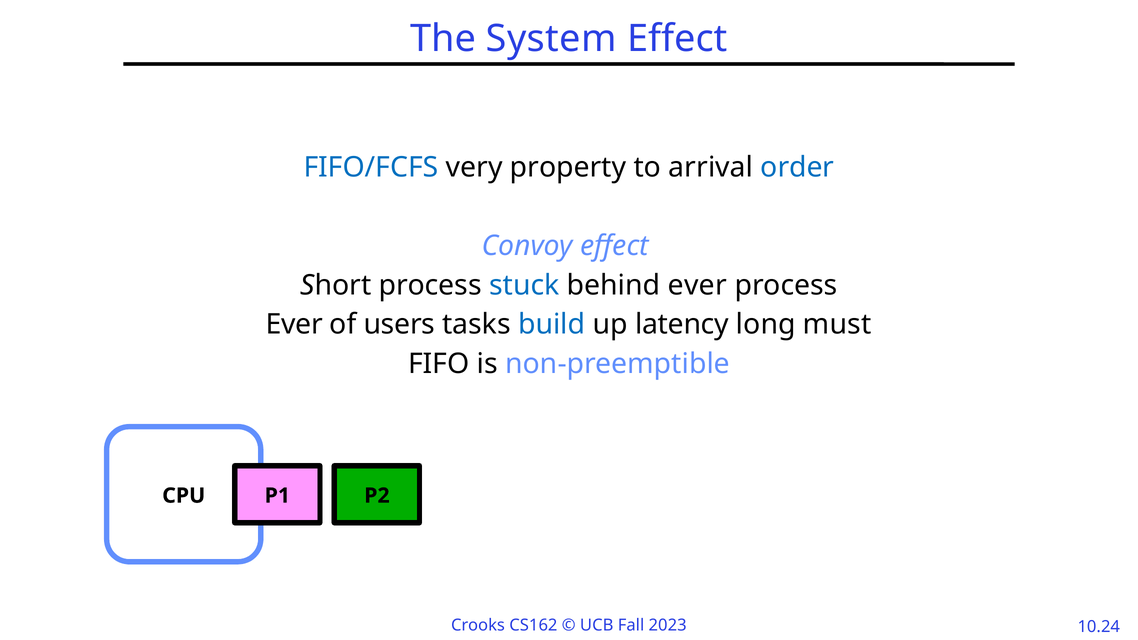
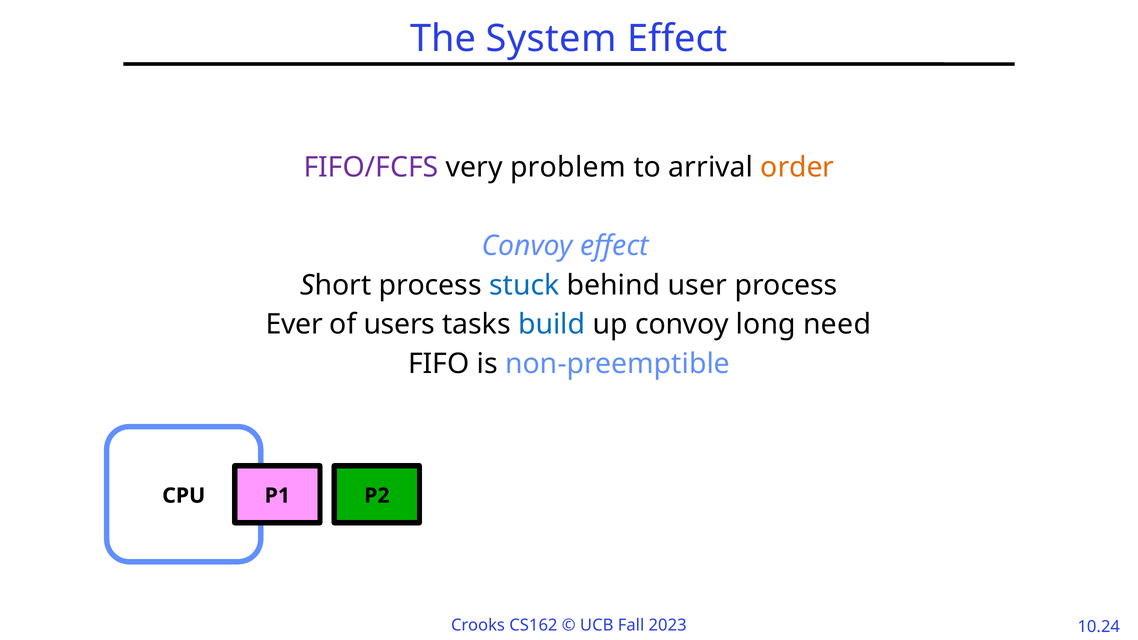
FIFO/FCFS colour: blue -> purple (371, 168)
property: property -> problem (568, 168)
order colour: blue -> orange (797, 168)
behind ever: ever -> user (697, 285)
up latency: latency -> convoy (682, 325)
must: must -> need (837, 325)
